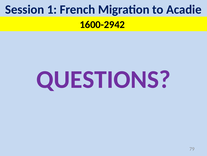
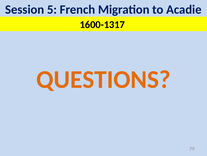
1: 1 -> 5 (52, 9)
1600-2942: 1600-2942 -> 1600-1317 (102, 25)
QUESTIONS colour: purple -> orange (103, 79)
